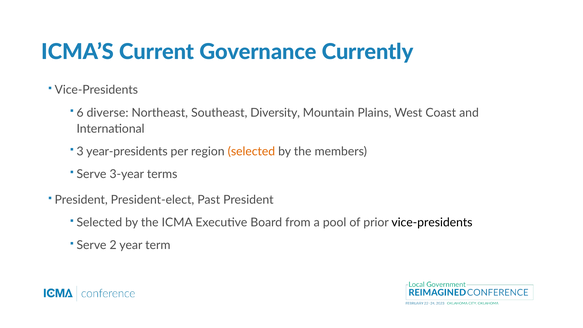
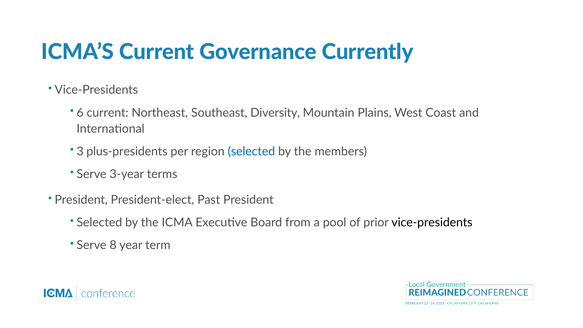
6 diverse: diverse -> current (108, 113)
year-presidents: year-presidents -> plus-presidents (127, 151)
selected colour: orange -> blue (251, 151)
2: 2 -> 8 (113, 245)
